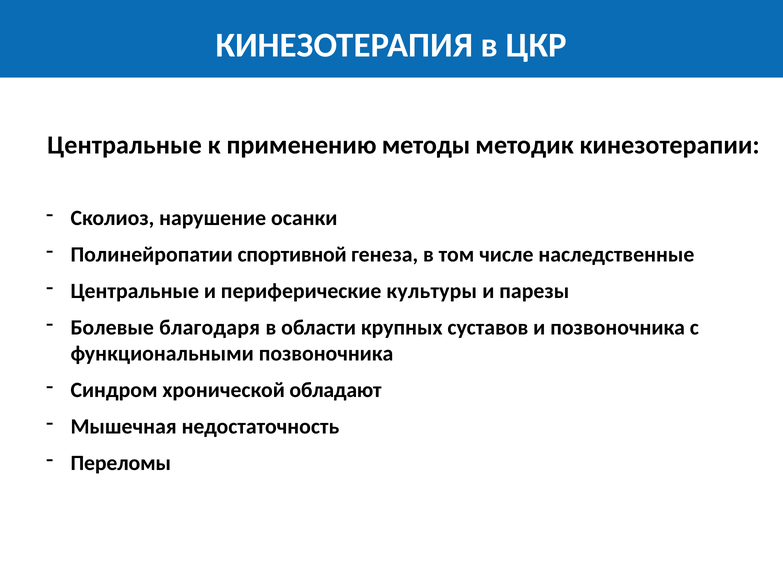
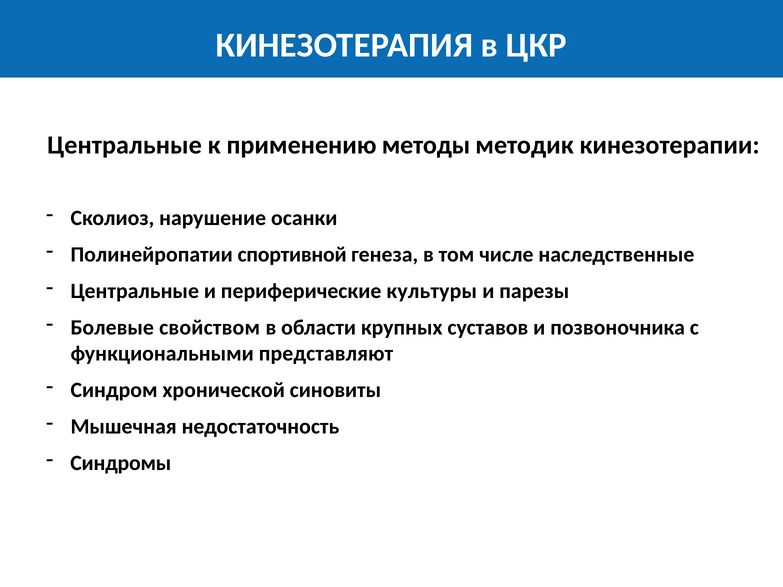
благодаря: благодаря -> свойством (210, 328)
функциональными позвоночника: позвоночника -> представляют (326, 354)
обладают: обладают -> синовиты (335, 390)
Переломы: Переломы -> Синдромы (121, 463)
